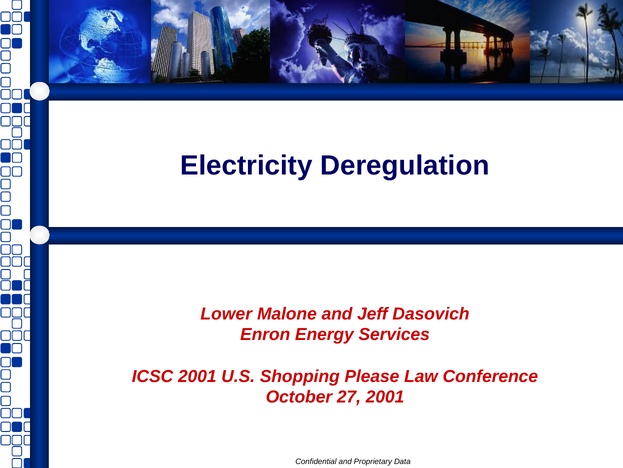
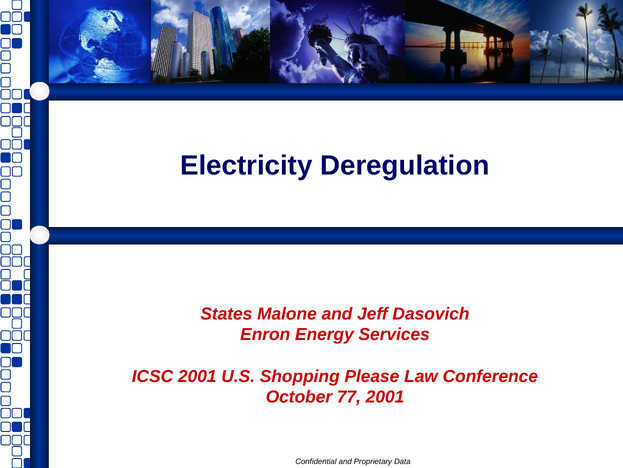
Lower: Lower -> States (226, 313)
27: 27 -> 77 (349, 397)
